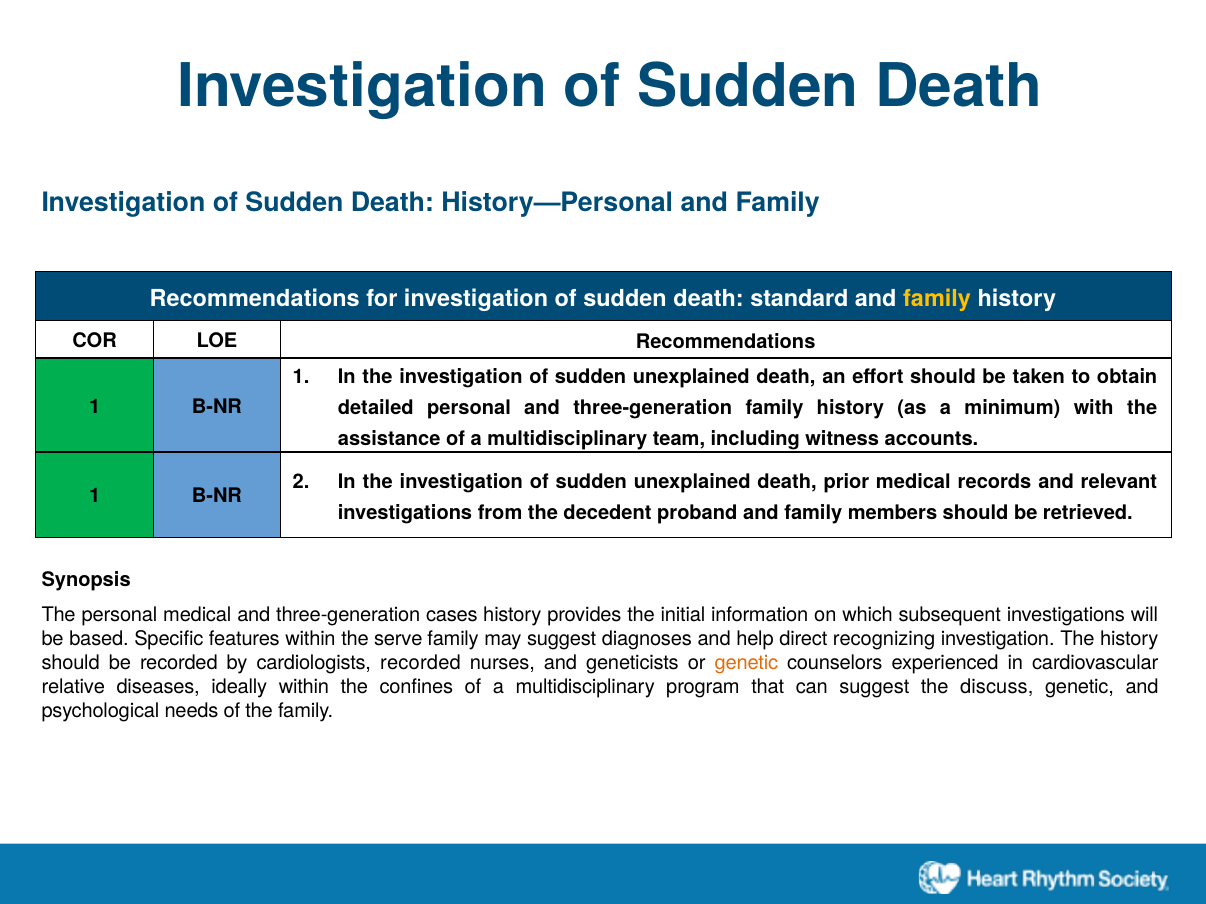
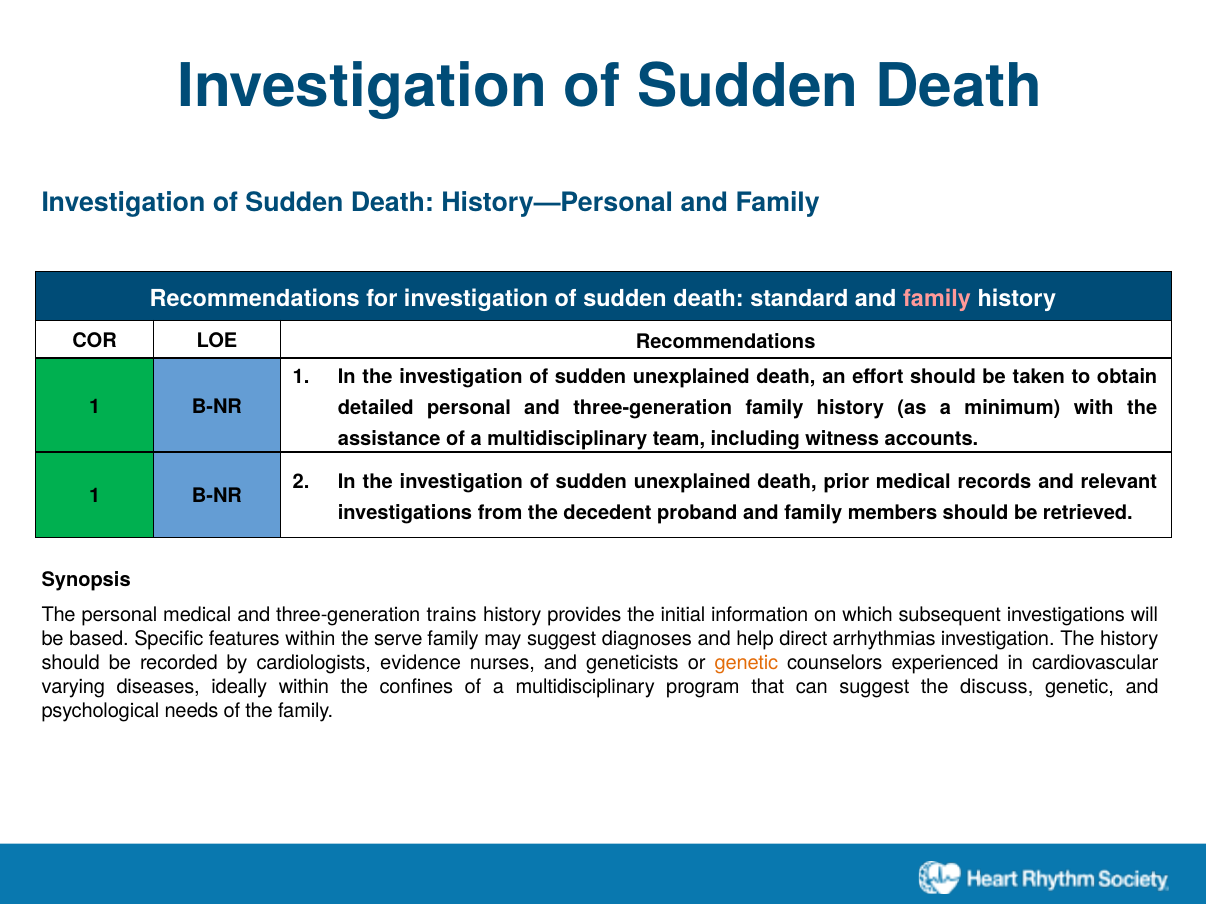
family colour: yellow -> pink (937, 299)
cases: cases -> trains (452, 615)
recognizing: recognizing -> arrhythmias (884, 639)
cardiologists recorded: recorded -> evidence (421, 663)
relative: relative -> varying (73, 687)
